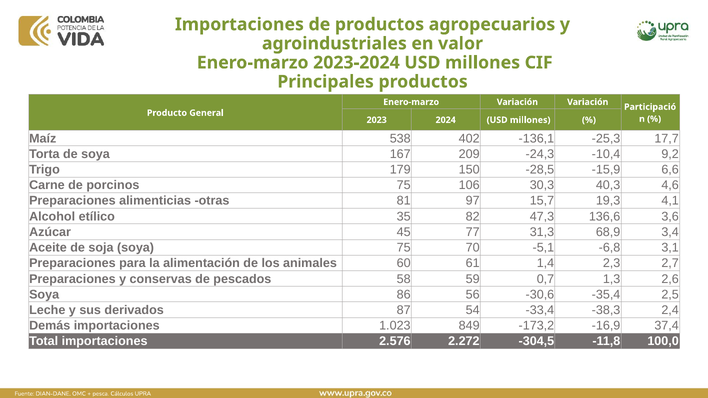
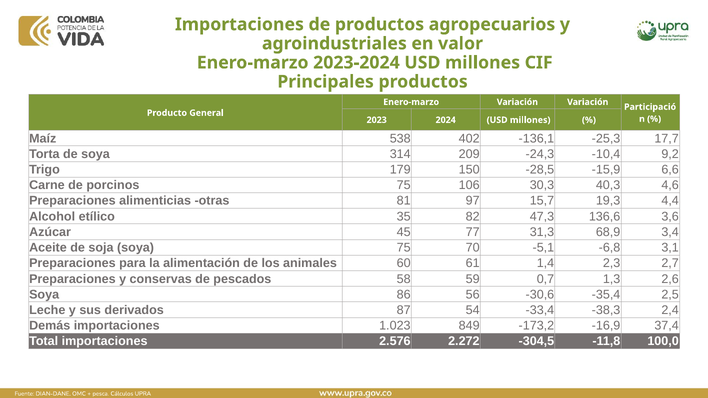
167: 167 -> 314 (400, 154)
4,1: 4,1 -> 4,4 (670, 201)
